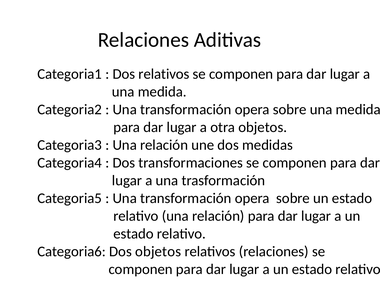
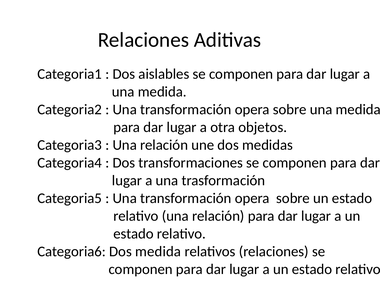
Dos relativos: relativos -> aislables (164, 74)
Dos objetos: objetos -> medida (158, 252)
